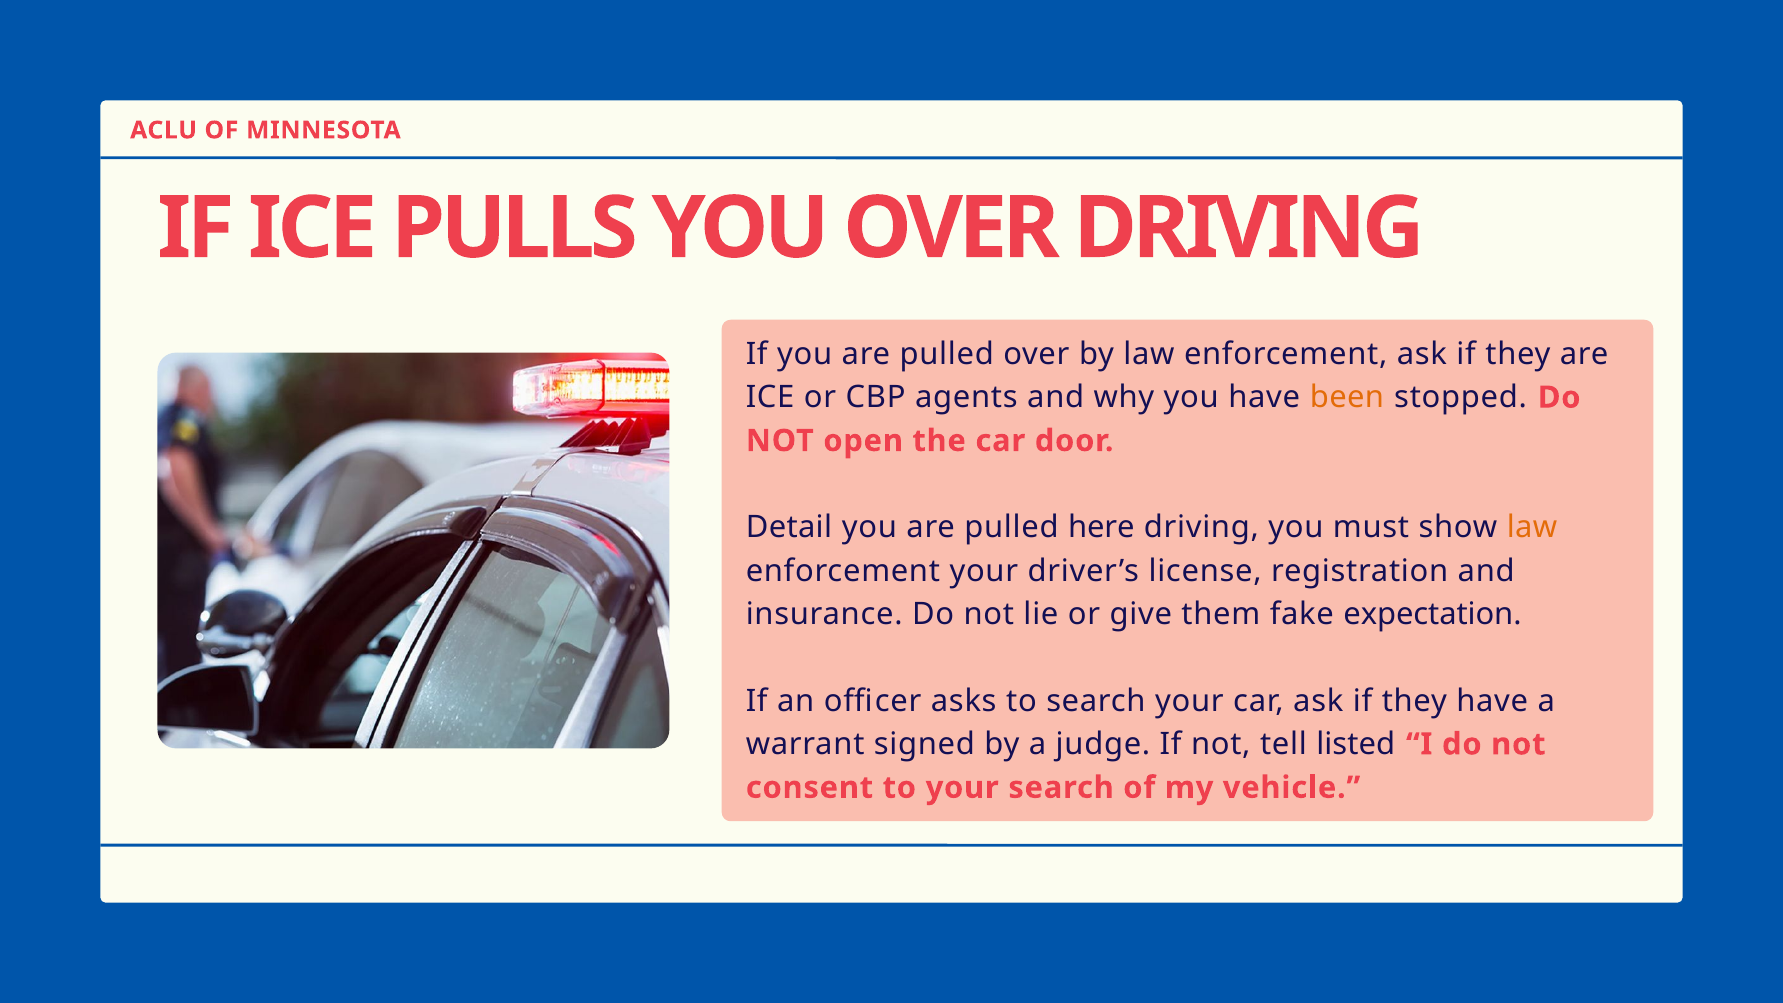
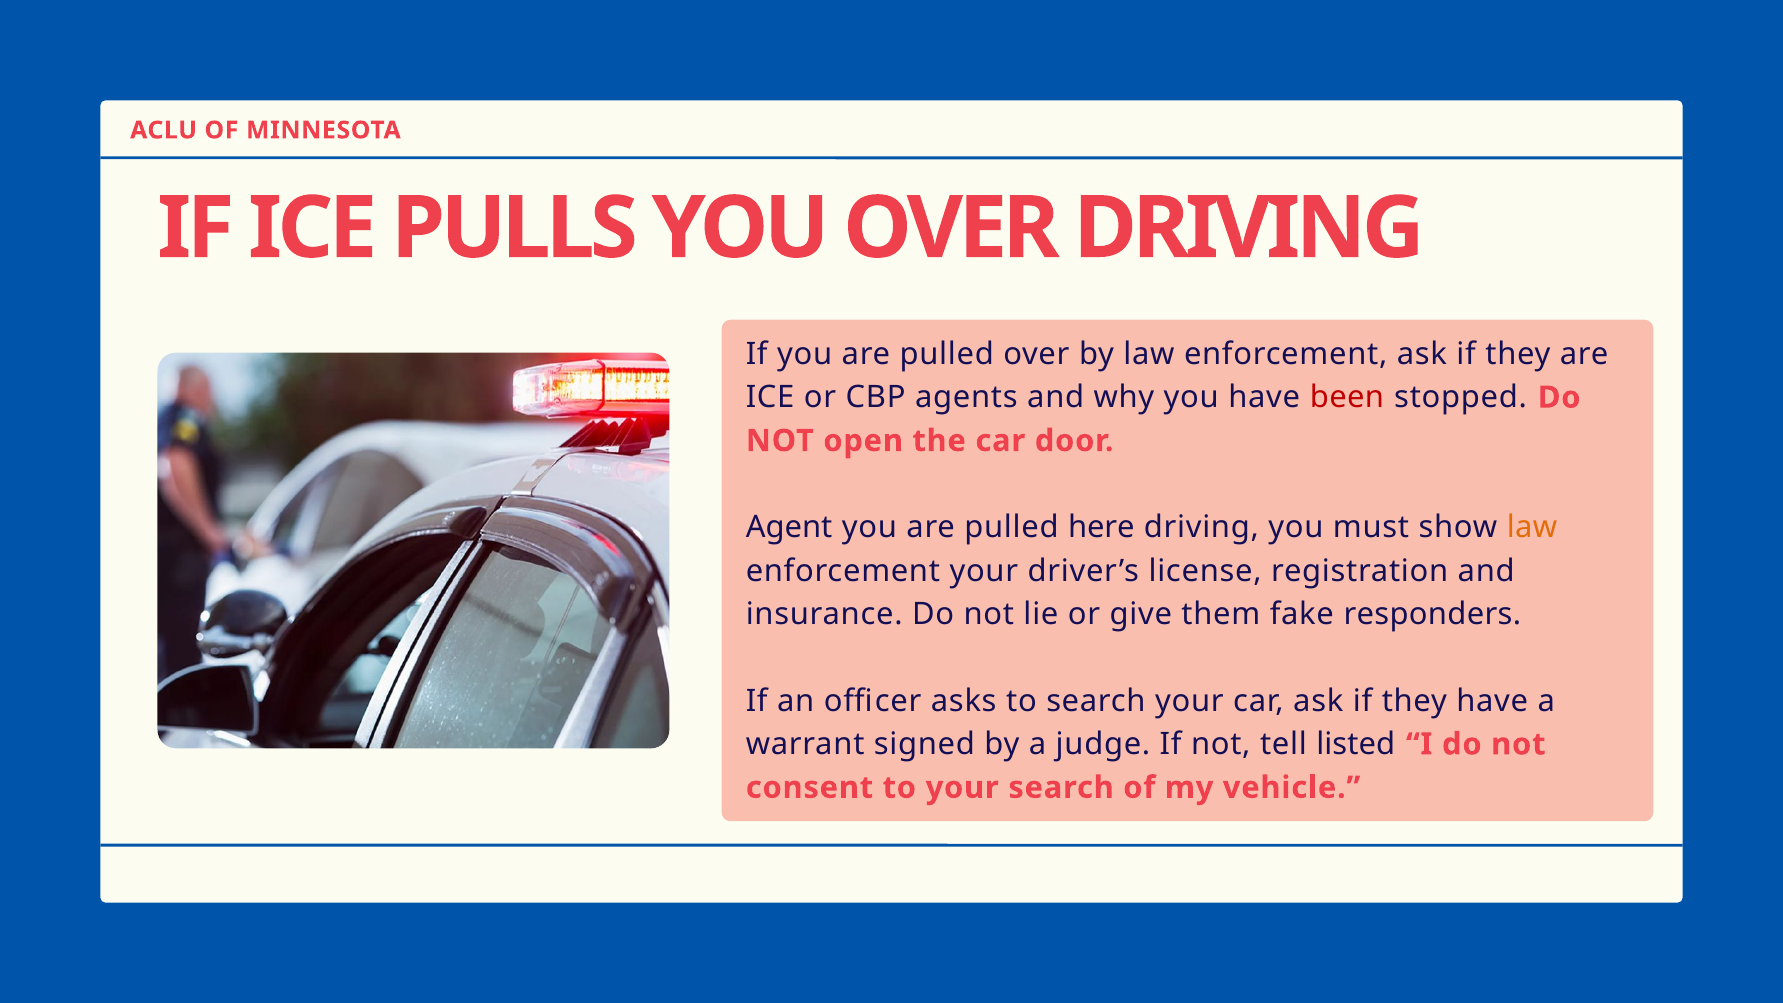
been colour: orange -> red (1347, 397)
Detail: Detail -> Agent (789, 527)
expectation: expectation -> responders (1432, 614)
